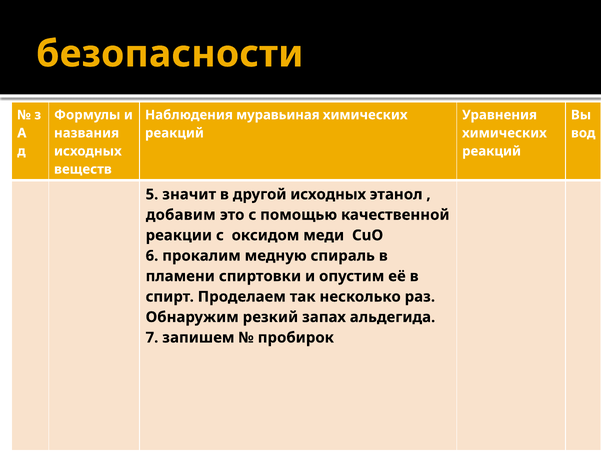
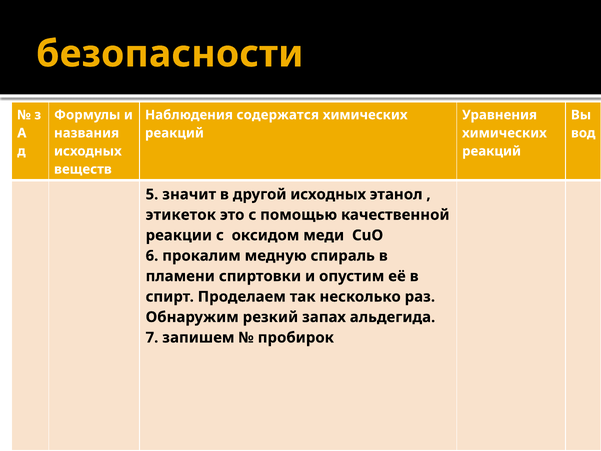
муравьиная: муравьиная -> содержатся (278, 115)
добавим: добавим -> этикеток (181, 215)
